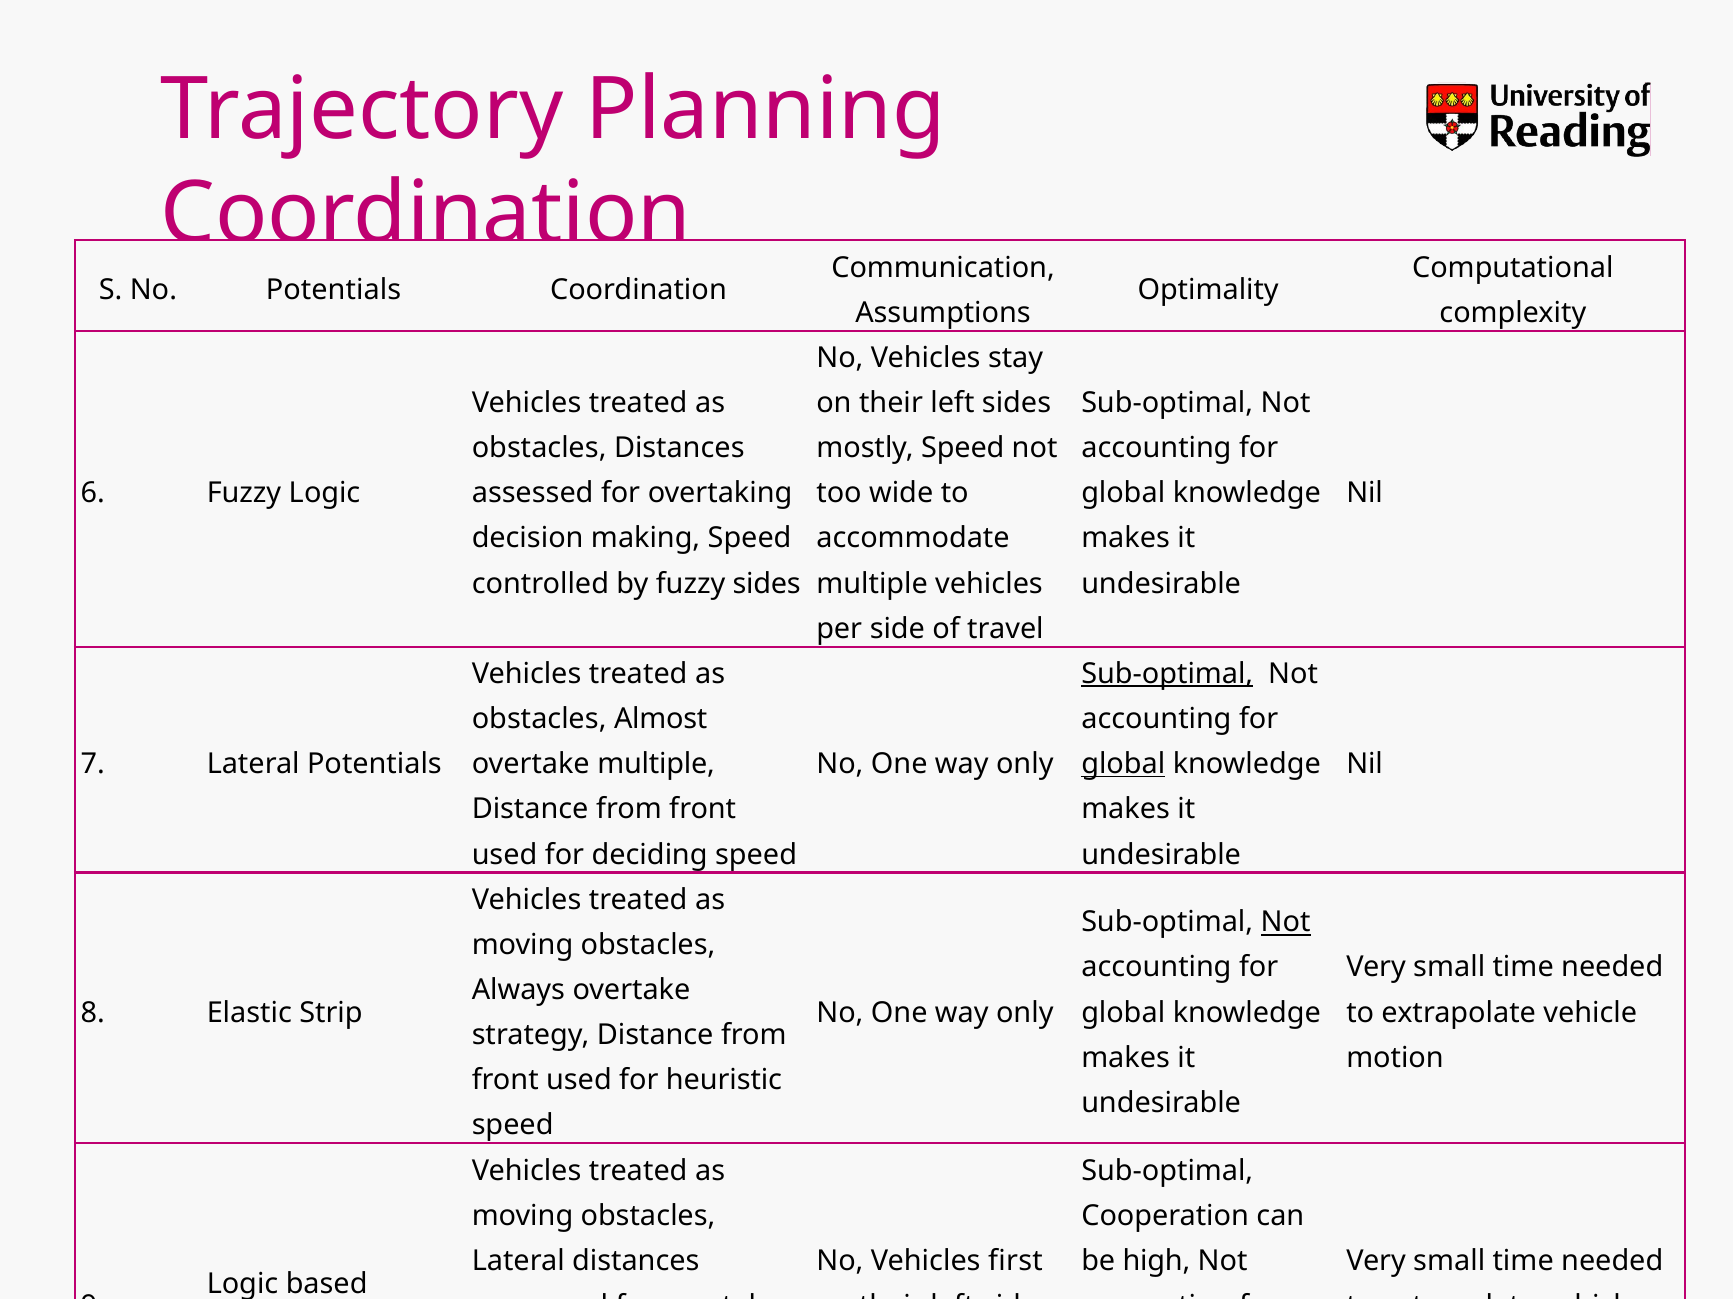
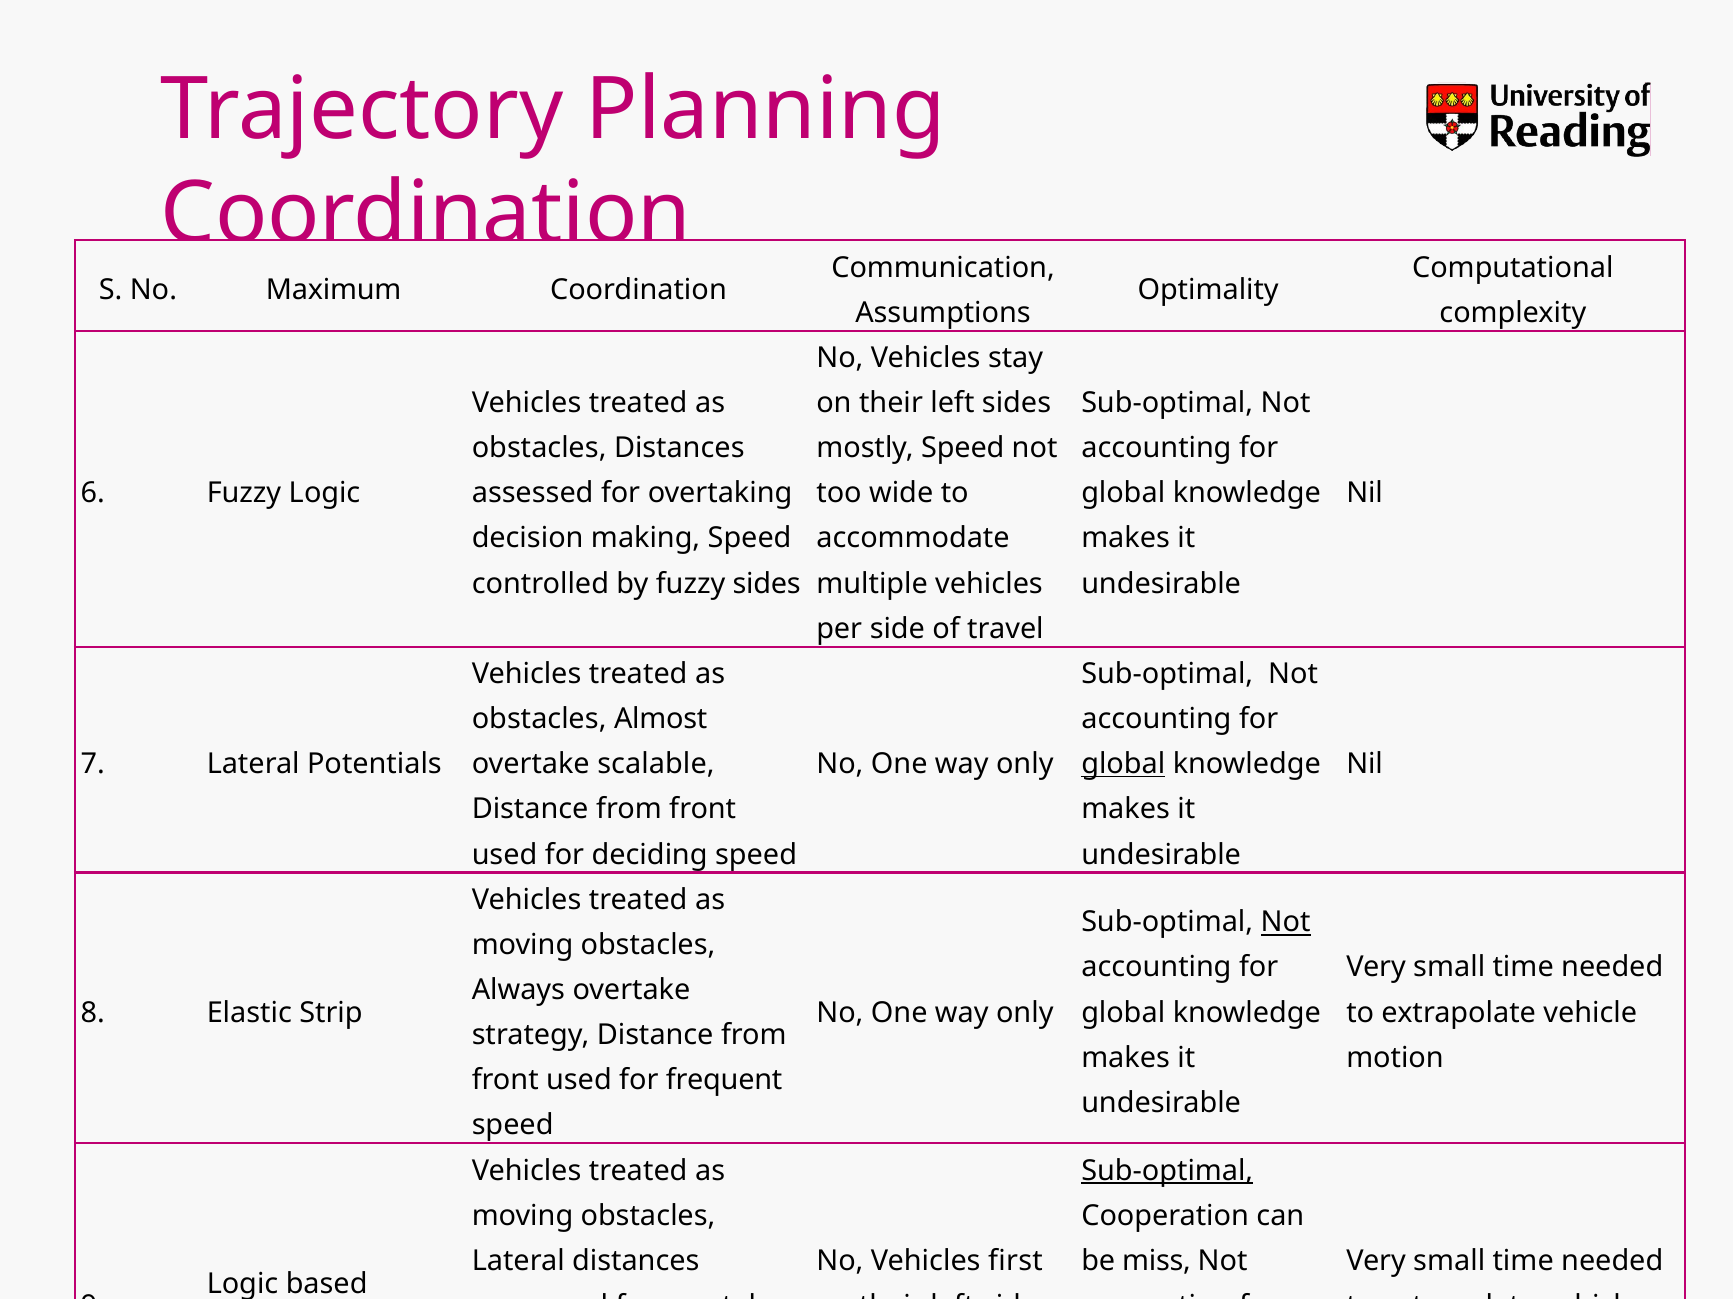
No Potentials: Potentials -> Maximum (334, 290)
Sub-optimal underline: present -> none (1167, 674)
overtake multiple: multiple -> scalable (656, 765)
heuristic: heuristic -> frequent (724, 1081)
Sub-optimal underline: none -> present (1167, 1171)
high: high -> miss (1156, 1262)
